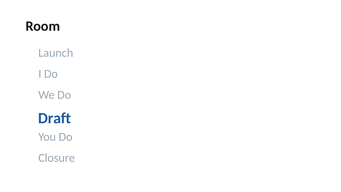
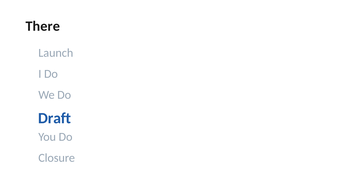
Room: Room -> There (43, 26)
